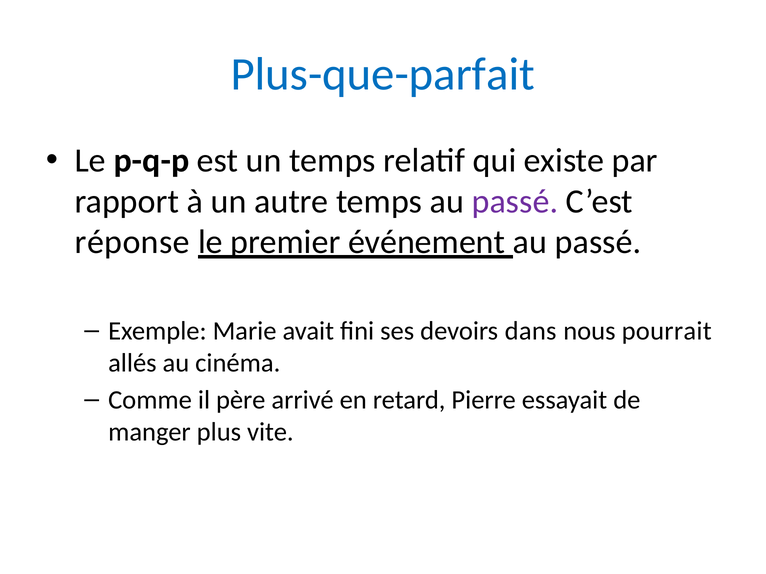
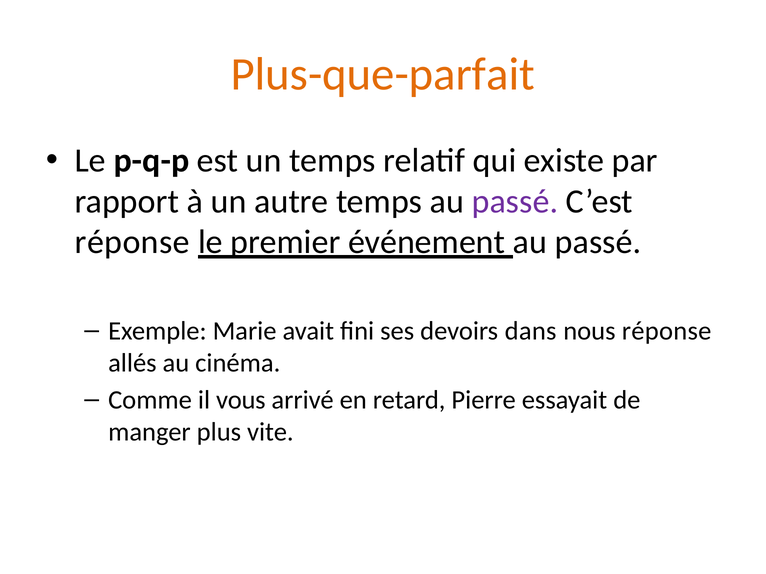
Plus-que-parfait colour: blue -> orange (383, 74)
nous pourrait: pourrait -> réponse (667, 331)
père: père -> vous (241, 400)
